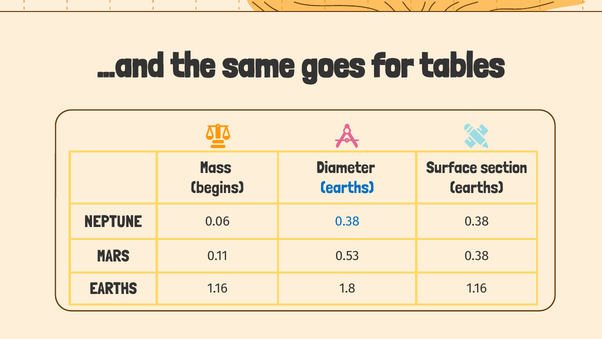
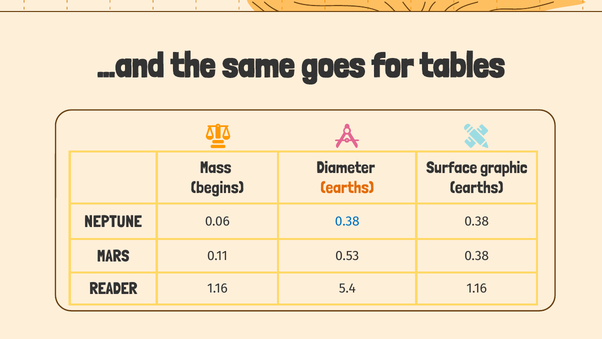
section: section -> graphic (504, 168)
earths colour: blue -> orange (347, 188)
EARTHS: EARTHS -> READER (113, 289)
1.8: 1.8 -> 5.4 (347, 288)
